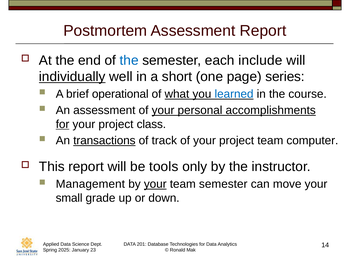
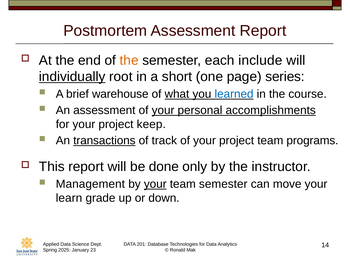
the colour: blue -> orange (129, 60)
well: well -> root (121, 77)
operational: operational -> warehouse (120, 94)
for underline: present -> none (63, 124)
class: class -> keep (151, 124)
computer: computer -> programs (312, 141)
tools: tools -> done (164, 167)
small: small -> learn (69, 198)
